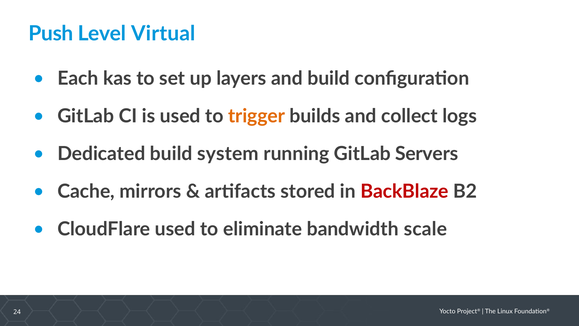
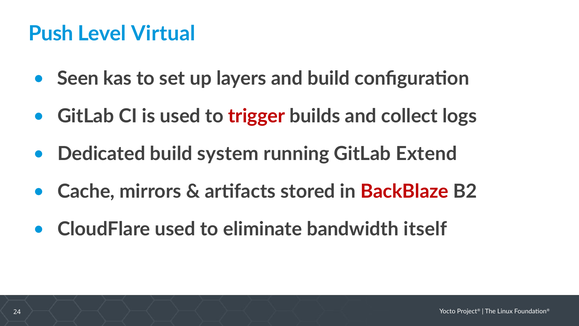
Each: Each -> Seen (78, 78)
trigger colour: orange -> red (257, 116)
Servers: Servers -> Extend (426, 154)
scale: scale -> itself (425, 229)
